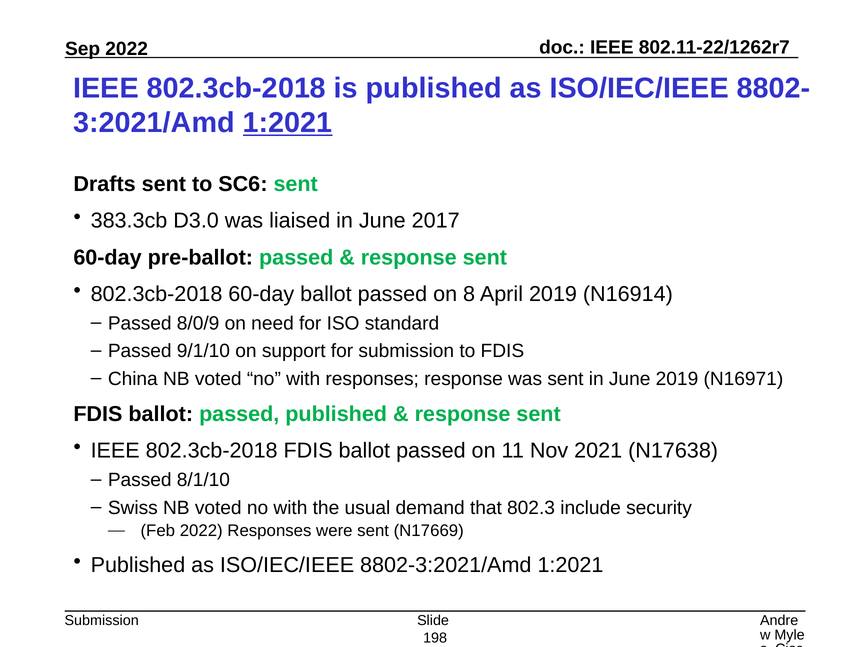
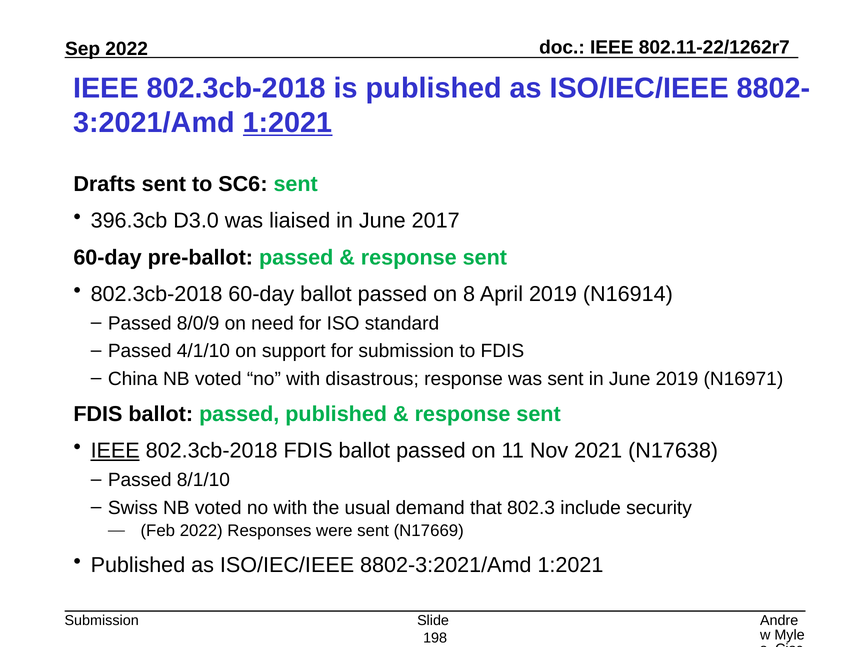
383.3cb: 383.3cb -> 396.3cb (129, 221)
9/1/10: 9/1/10 -> 4/1/10 (203, 351)
with responses: responses -> disastrous (372, 379)
IEEE underline: none -> present (115, 451)
